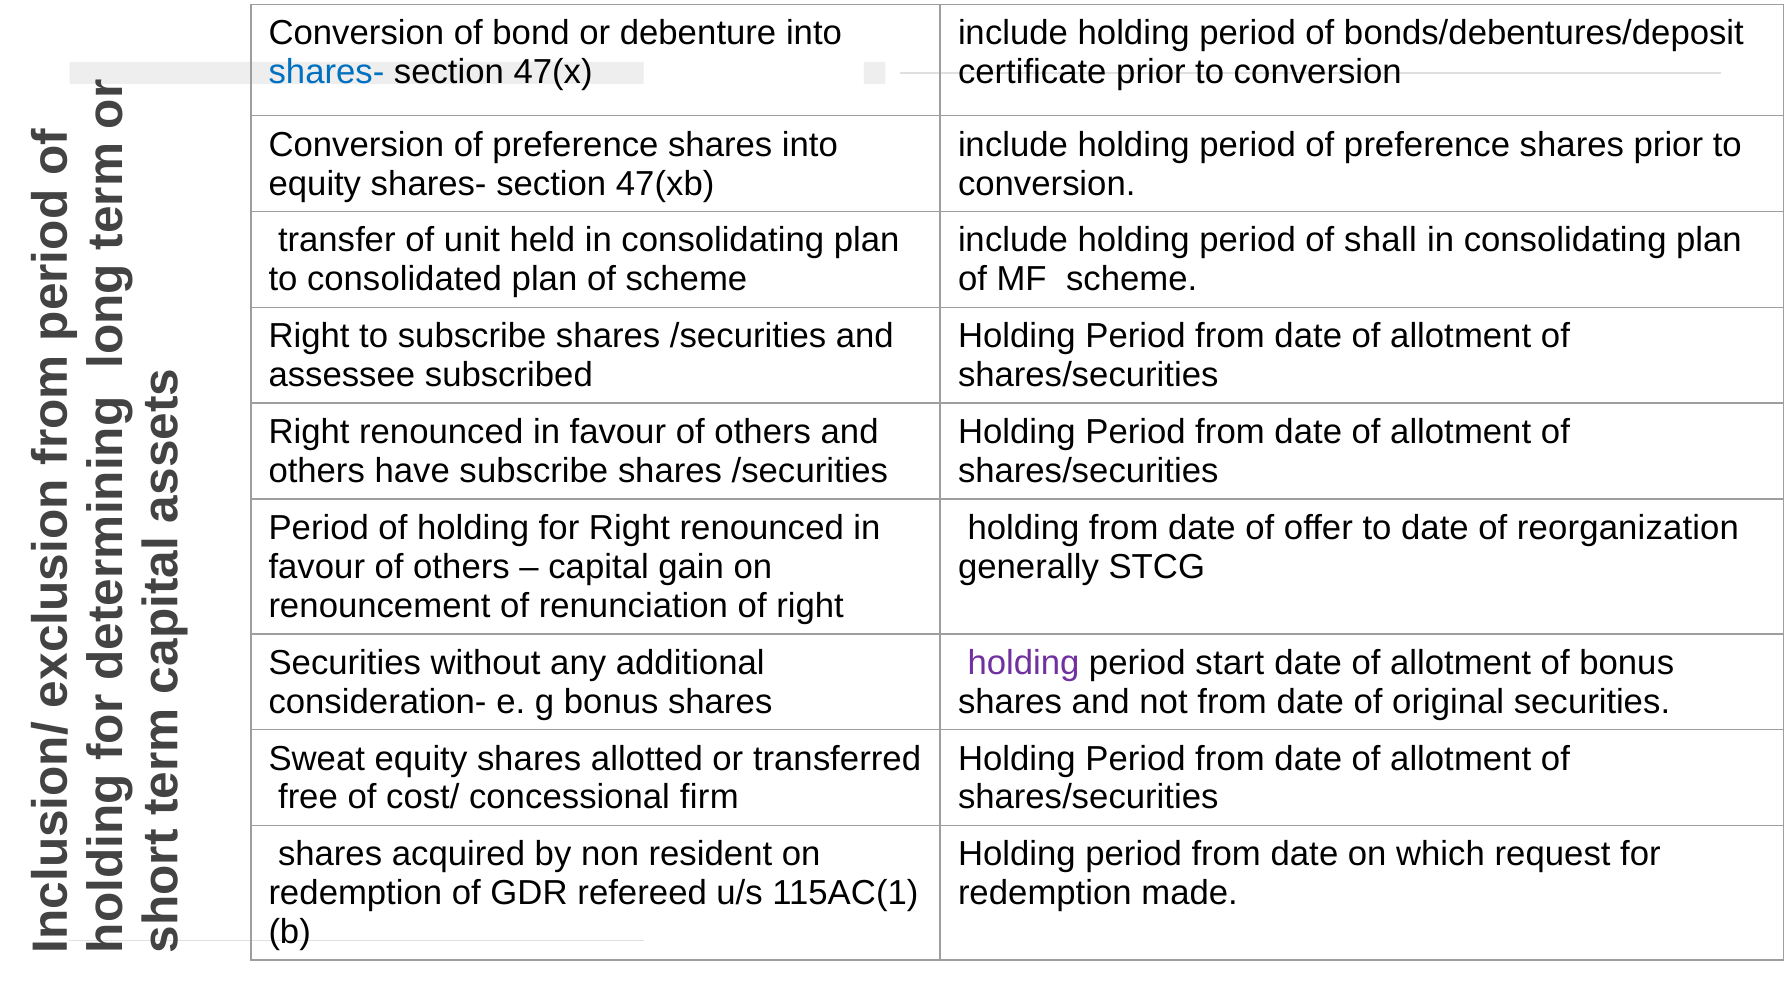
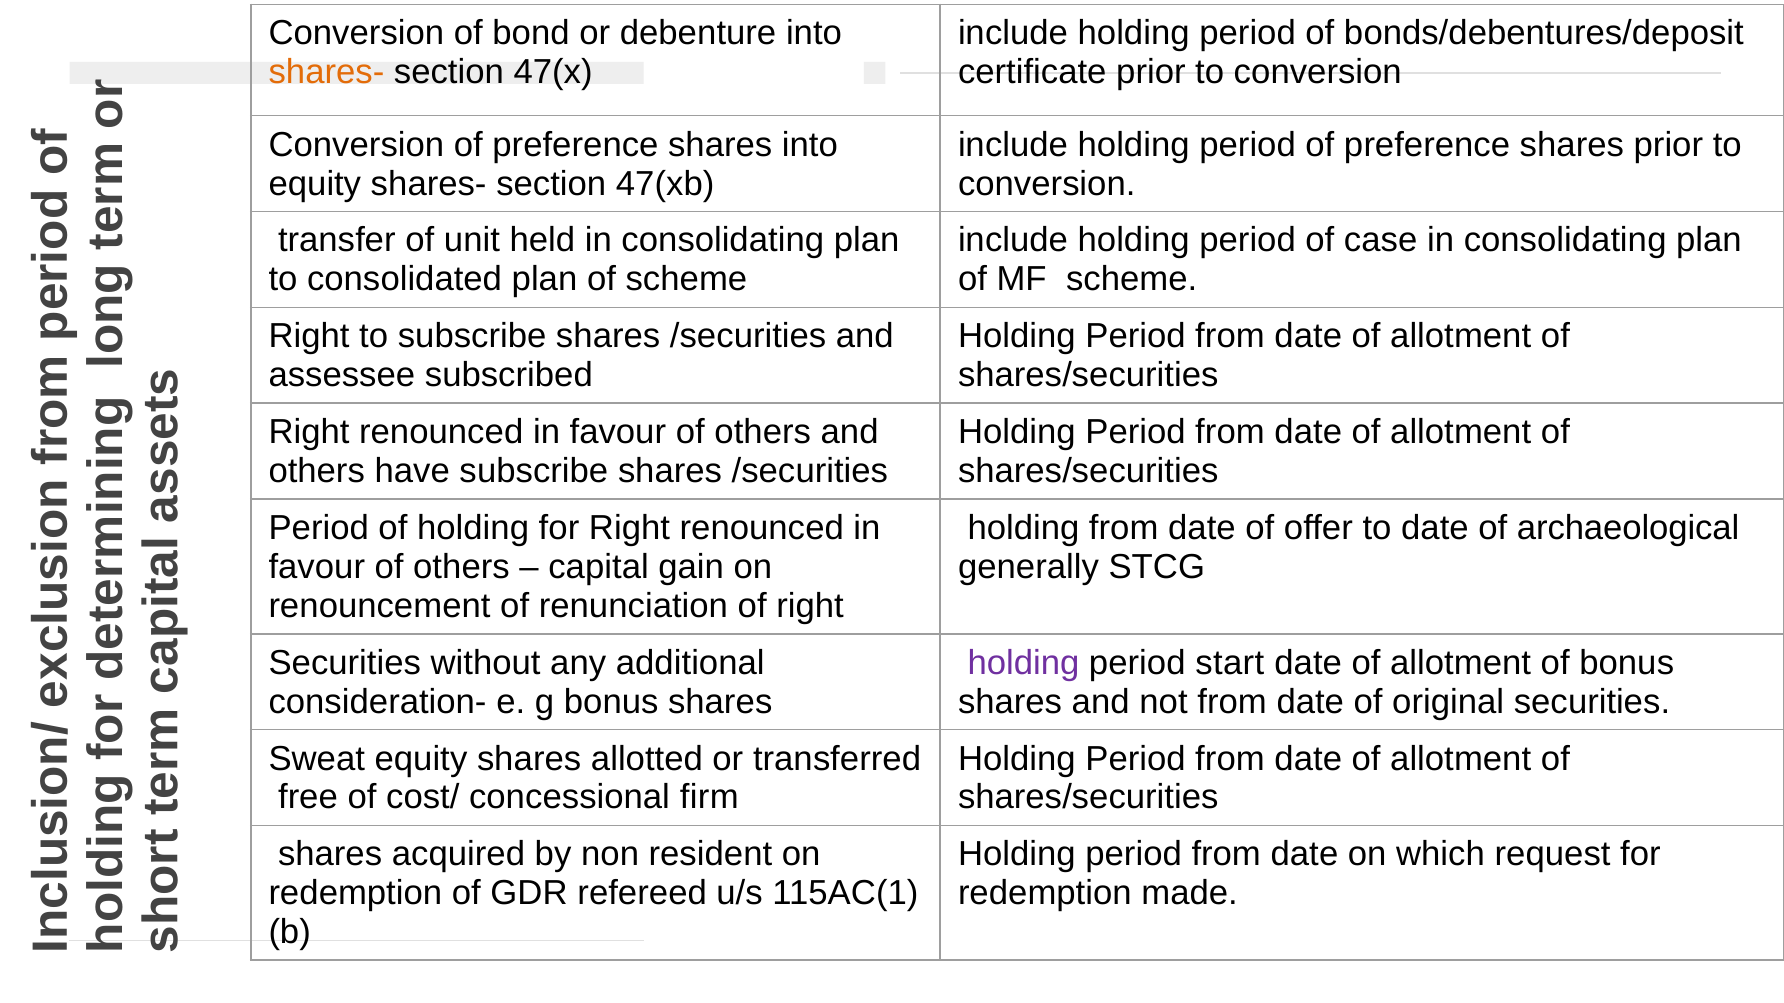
shares- colour: blue -> orange (326, 72)
shall: shall -> case (1381, 241)
reorganization: reorganization -> archaeological (1628, 528)
